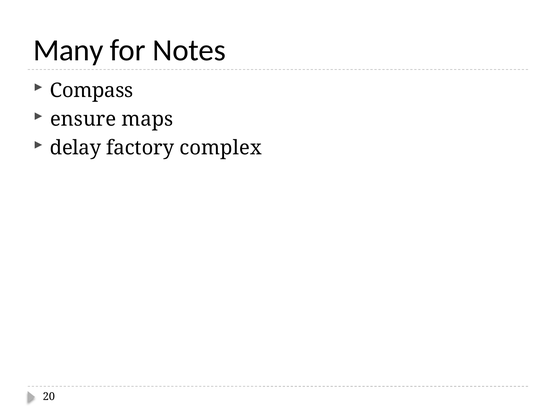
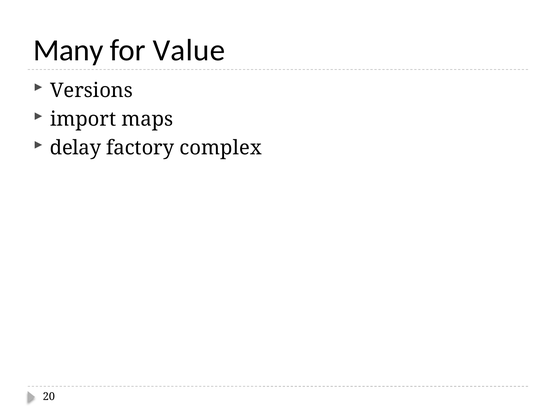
Notes: Notes -> Value (189, 50)
Compass: Compass -> Versions (92, 90)
ensure: ensure -> import (83, 119)
